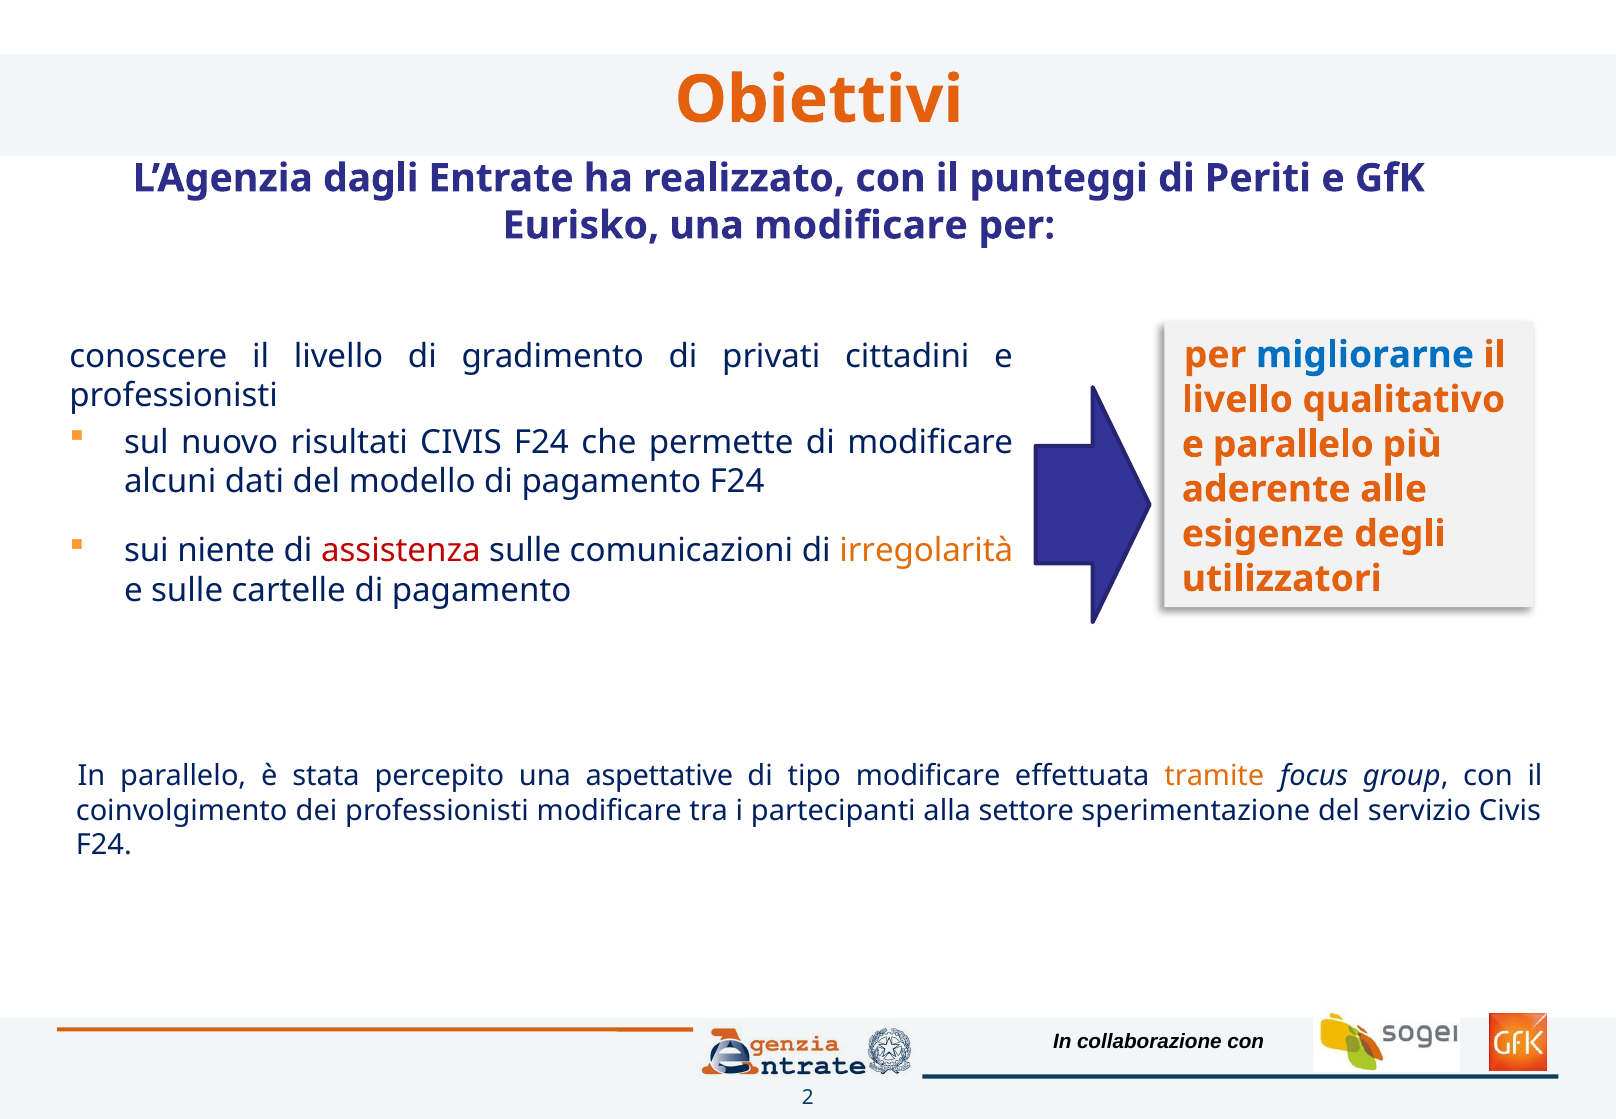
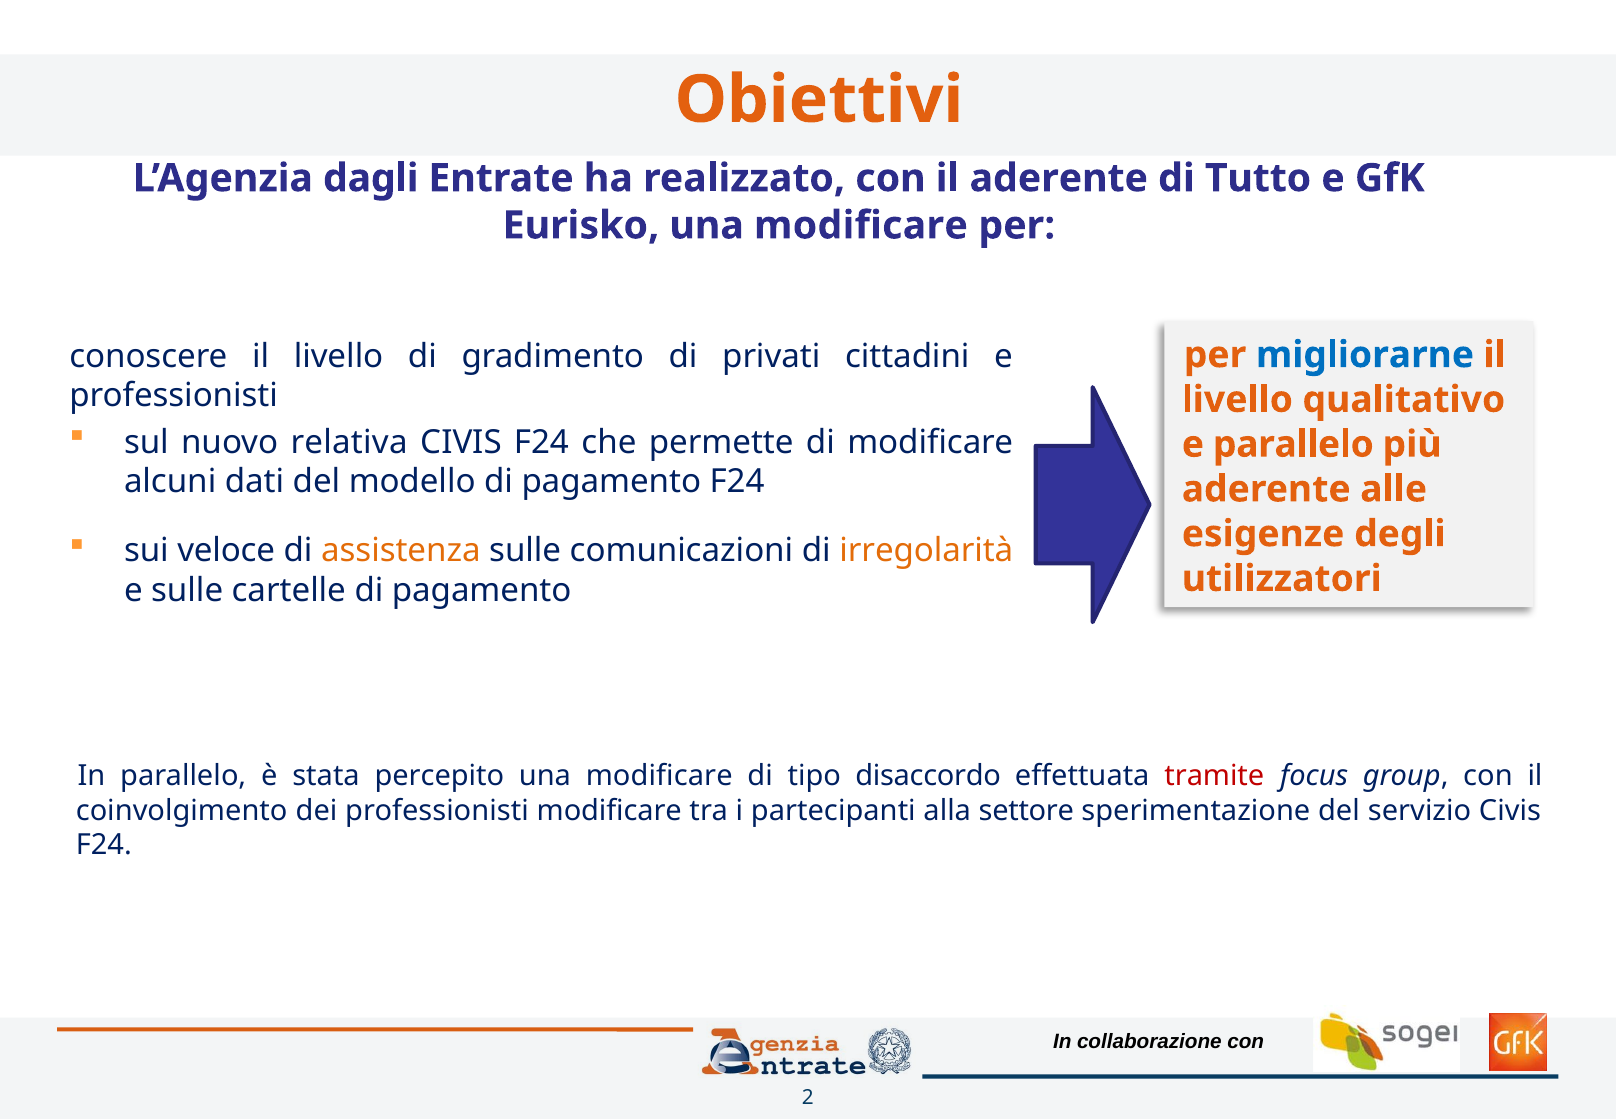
il punteggi: punteggi -> aderente (1059, 178)
Periti: Periti -> Tutto (1258, 178)
risultati: risultati -> relativa (349, 442)
niente: niente -> veloce (226, 551)
assistenza colour: red -> orange (401, 551)
aspettative: aspettative -> modificare (659, 775)
tipo modificare: modificare -> disaccordo (928, 775)
tramite colour: orange -> red (1214, 775)
